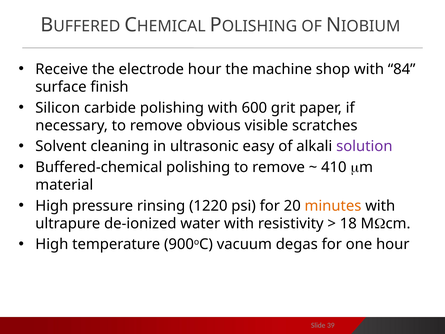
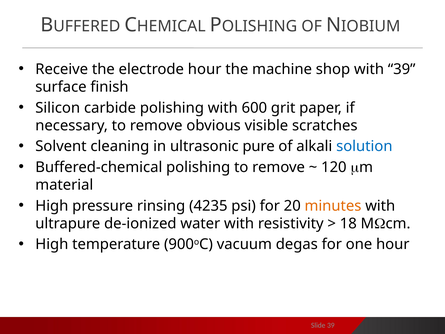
with 84: 84 -> 39 (402, 69)
easy: easy -> pure (259, 146)
solution colour: purple -> blue (364, 146)
410: 410 -> 120 (334, 167)
1220: 1220 -> 4235 (208, 206)
